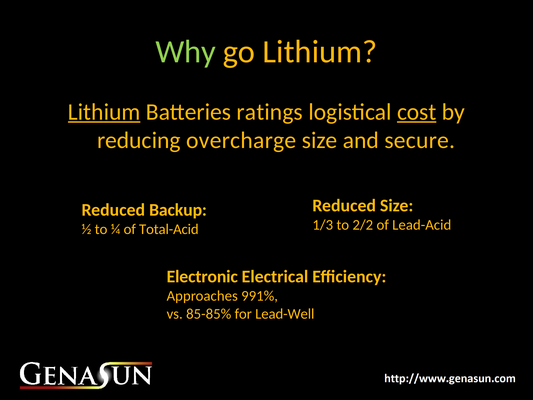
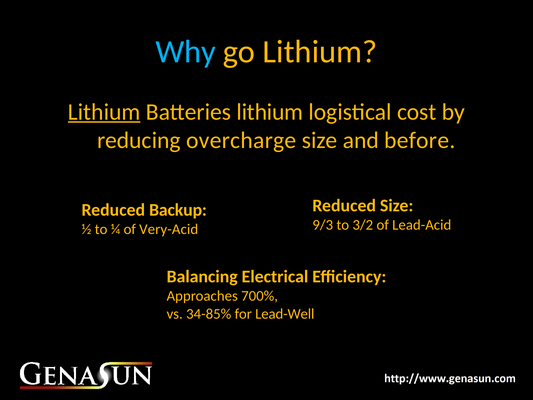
Why colour: light green -> light blue (186, 52)
Batteries ratings: ratings -> lithium (270, 112)
cost underline: present -> none (417, 112)
secure: secure -> before (420, 140)
1/3: 1/3 -> 9/3 (323, 225)
2/2: 2/2 -> 3/2 (363, 225)
Total-Acid: Total-Acid -> Very-Acid (169, 229)
Electronic: Electronic -> Balancing (202, 277)
991%: 991% -> 700% (260, 296)
85-85%: 85-85% -> 34-85% (209, 314)
